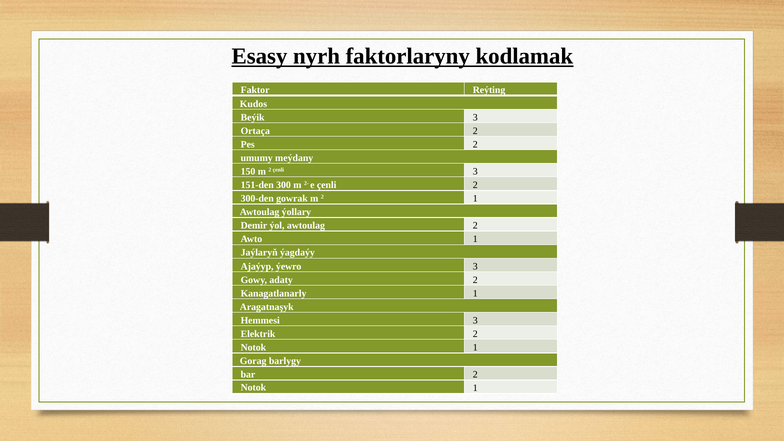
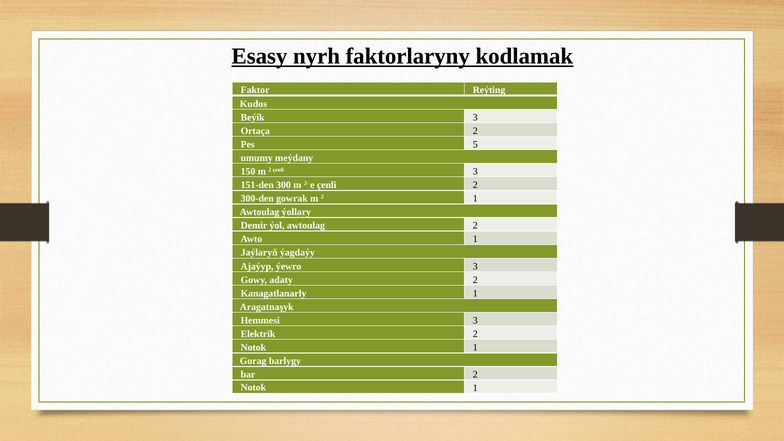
Pes 2: 2 -> 5 (475, 144)
